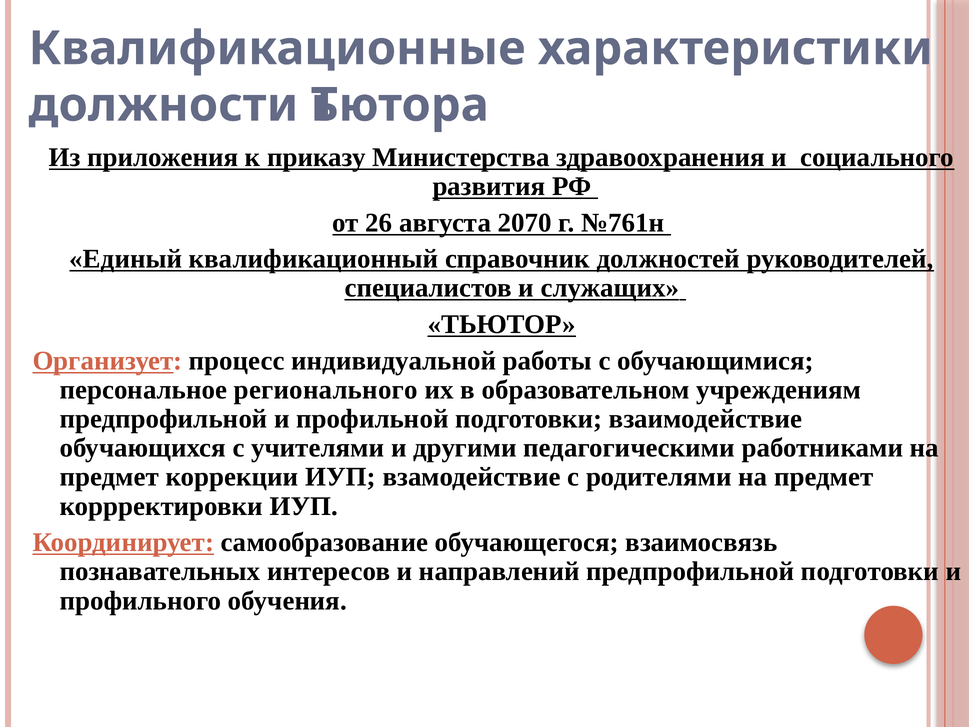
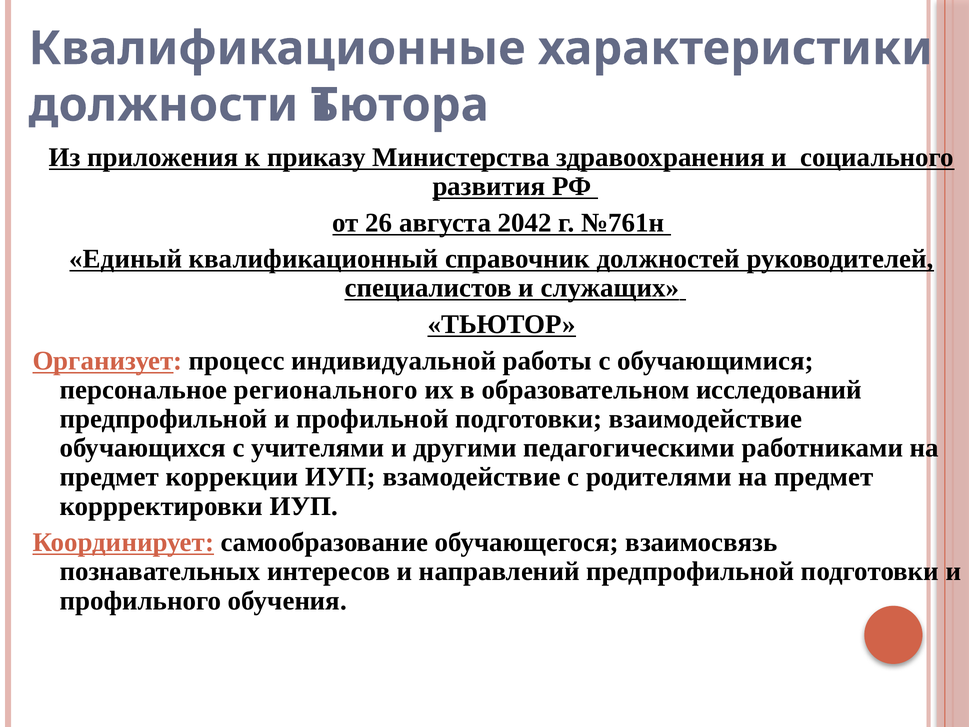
2070: 2070 -> 2042 (525, 223)
учреждениям: учреждениям -> исследований (779, 390)
